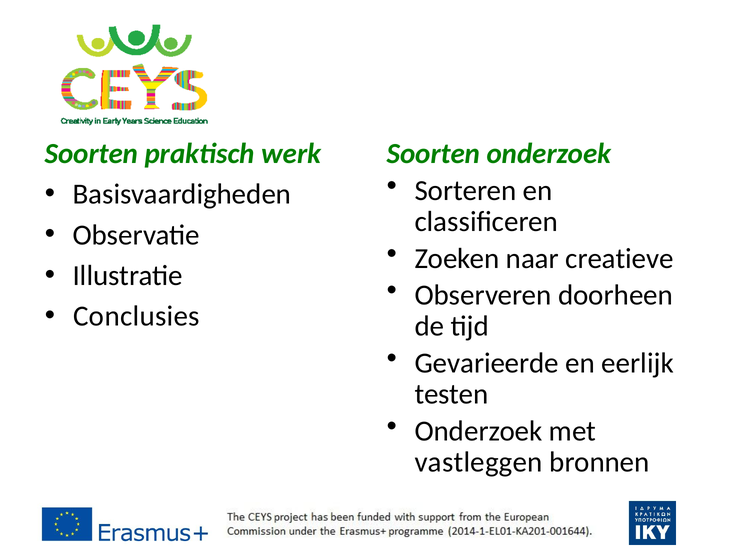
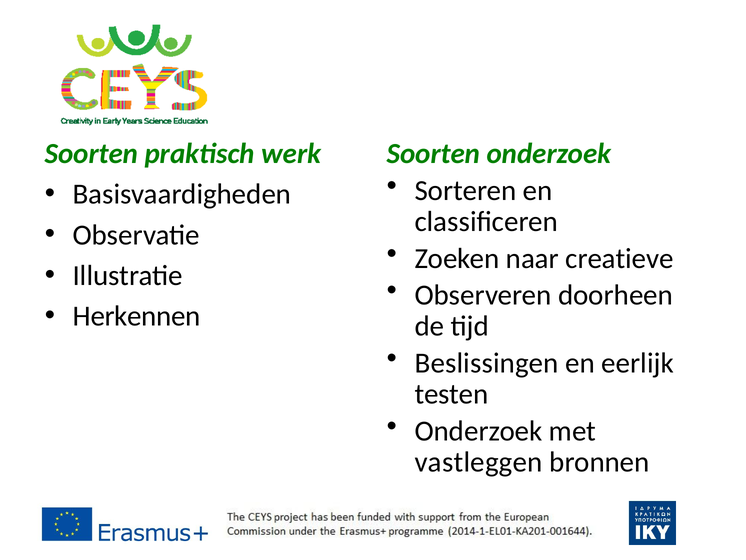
Conclusies: Conclusies -> Herkennen (137, 316)
Gevarieerde: Gevarieerde -> Beslissingen (487, 363)
